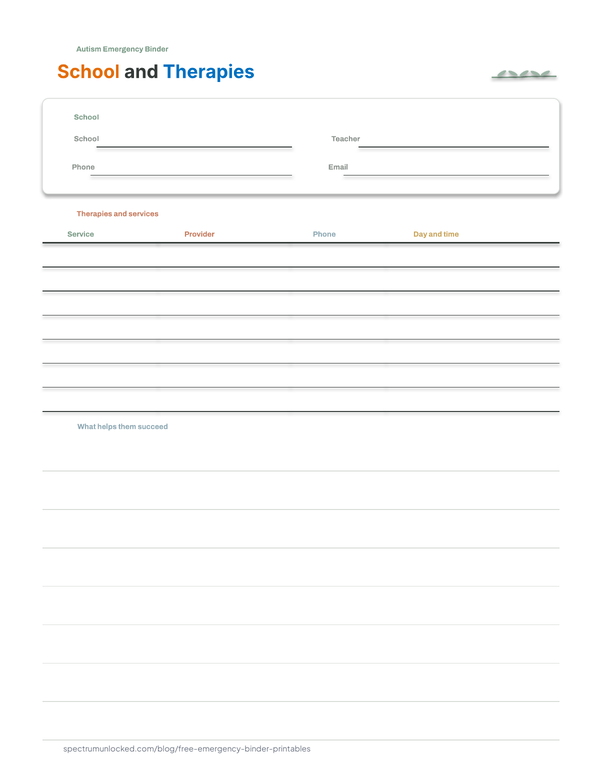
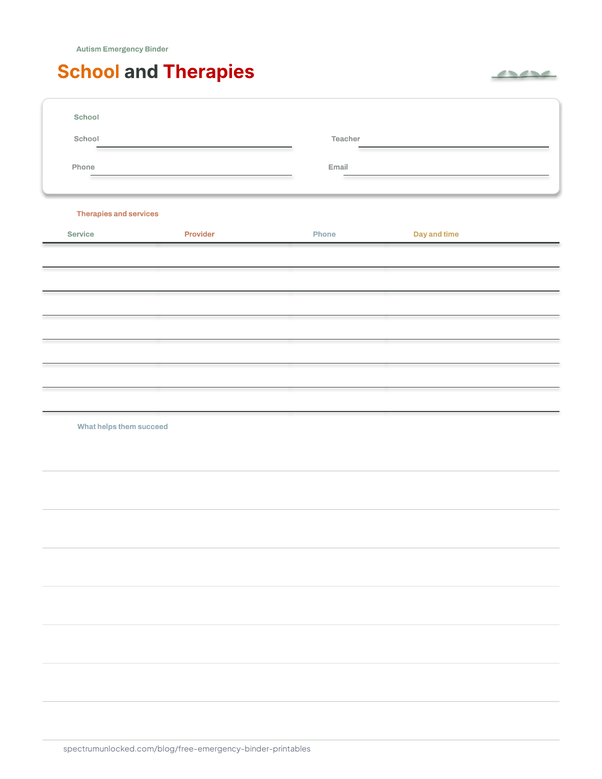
Therapies colour: blue -> red (209, 72)
